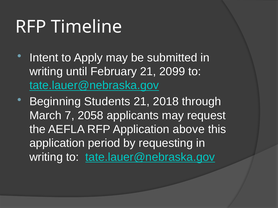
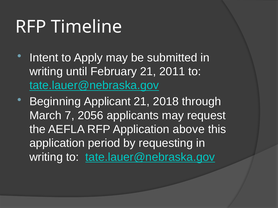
2099: 2099 -> 2011 (172, 72)
Students: Students -> Applicant (107, 102)
2058: 2058 -> 2056 (91, 116)
